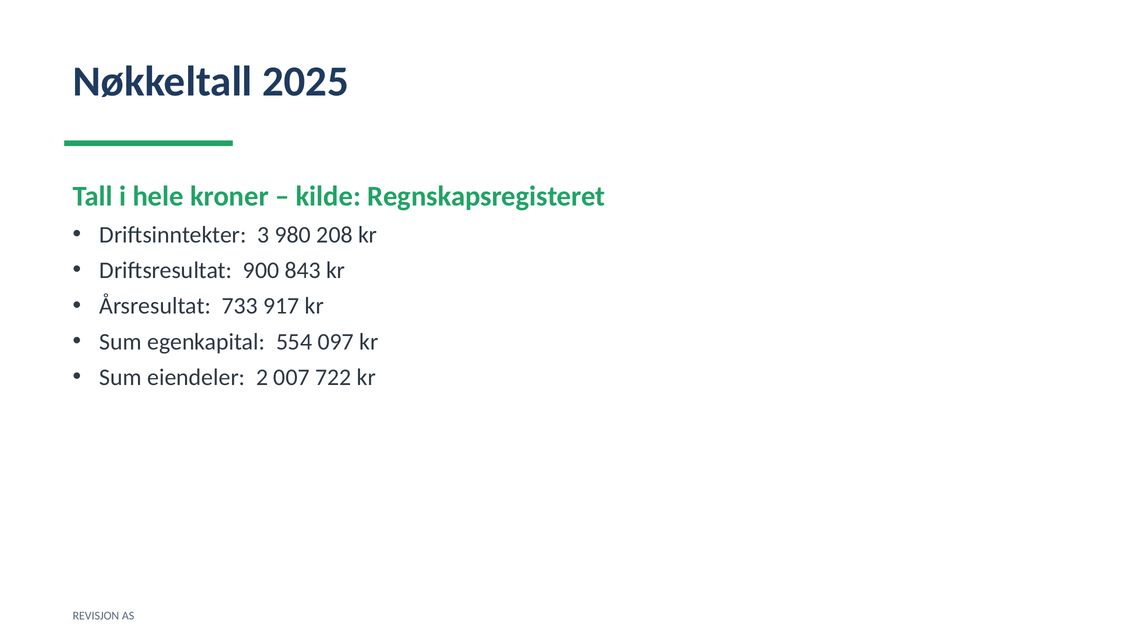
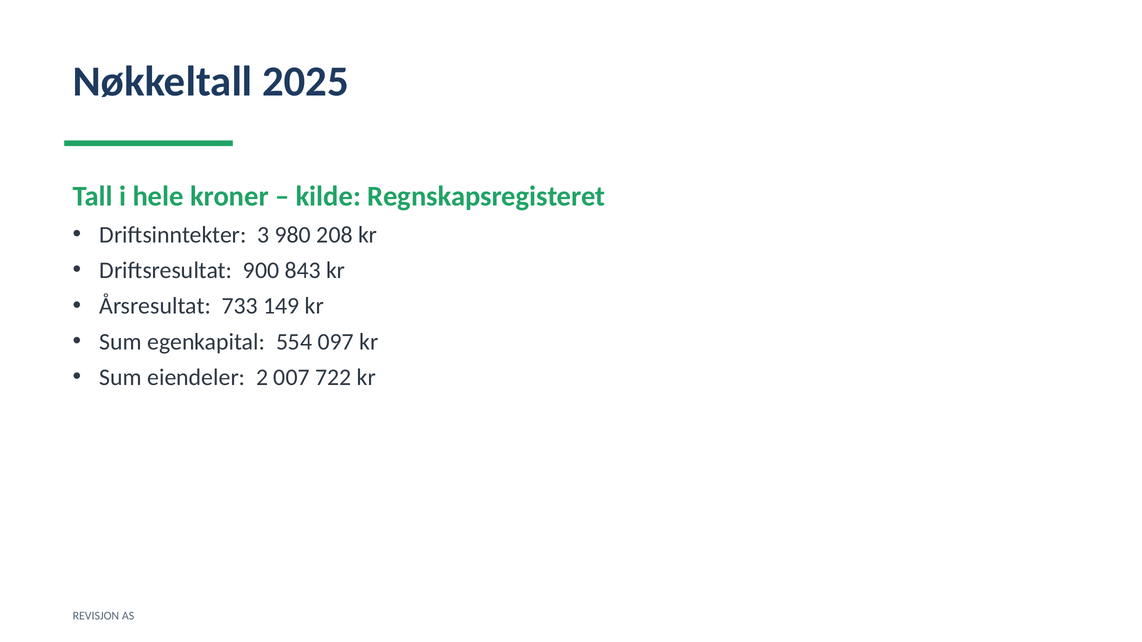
917: 917 -> 149 (281, 306)
